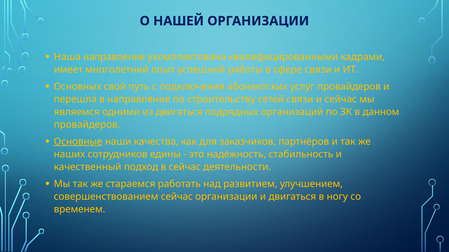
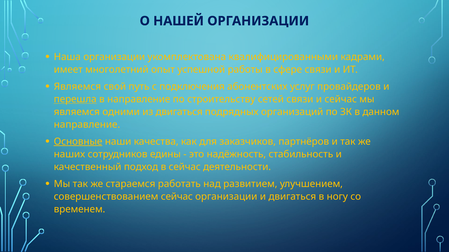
Наша направление: направление -> организации (114, 57)
Основных: Основных -> Являемся (77, 87)
перешла underline: none -> present (75, 99)
провайдеров: провайдеров -> направление (87, 125)
